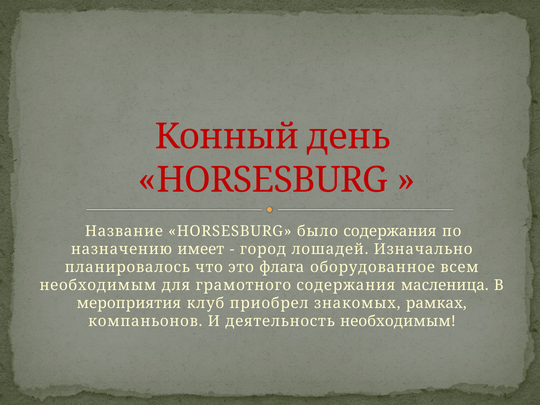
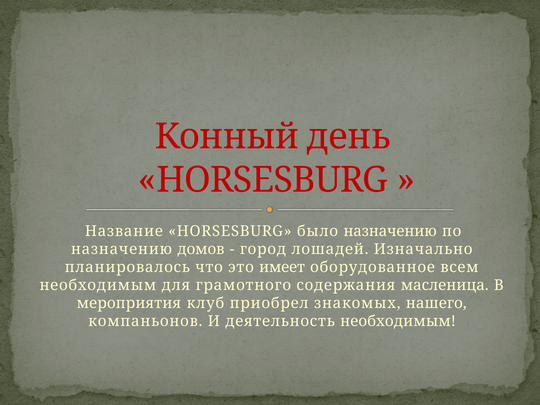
было содержания: содержания -> назначению (390, 231)
имеет: имеет -> домов (201, 249)
флага: флага -> имеет (282, 267)
рамках: рамках -> нашего (436, 303)
